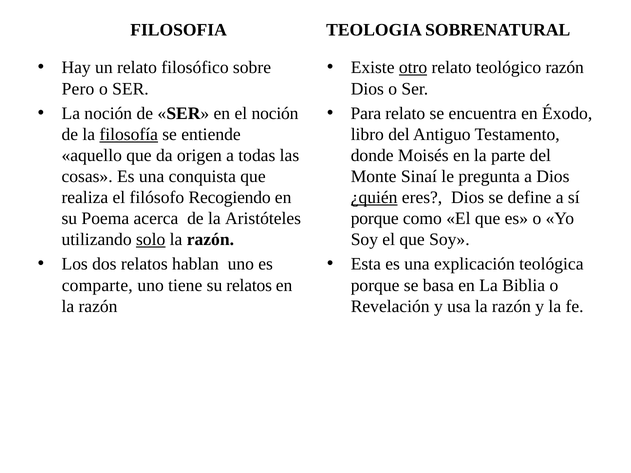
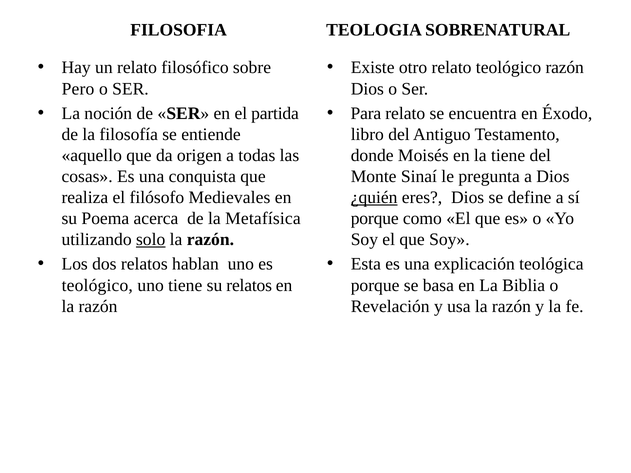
otro underline: present -> none (413, 68)
el noción: noción -> partida (275, 113)
filosofía underline: present -> none (129, 134)
la parte: parte -> tiene (508, 155)
Recogiendo: Recogiendo -> Medievales (229, 198)
Aristóteles: Aristóteles -> Metafísica (263, 219)
comparte: comparte -> teológico (97, 285)
